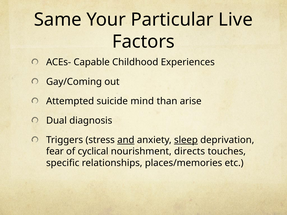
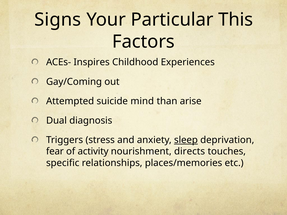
Same: Same -> Signs (58, 20)
Live: Live -> This (236, 20)
Capable: Capable -> Inspires (92, 62)
and underline: present -> none (126, 140)
cyclical: cyclical -> activity (93, 152)
